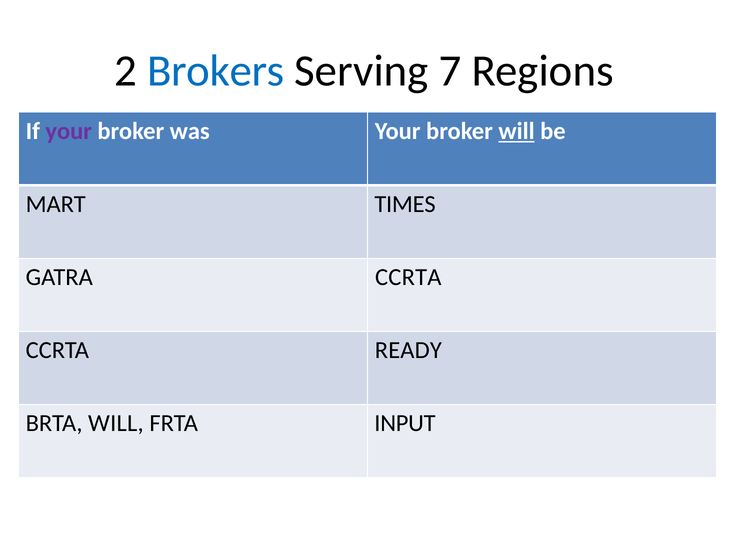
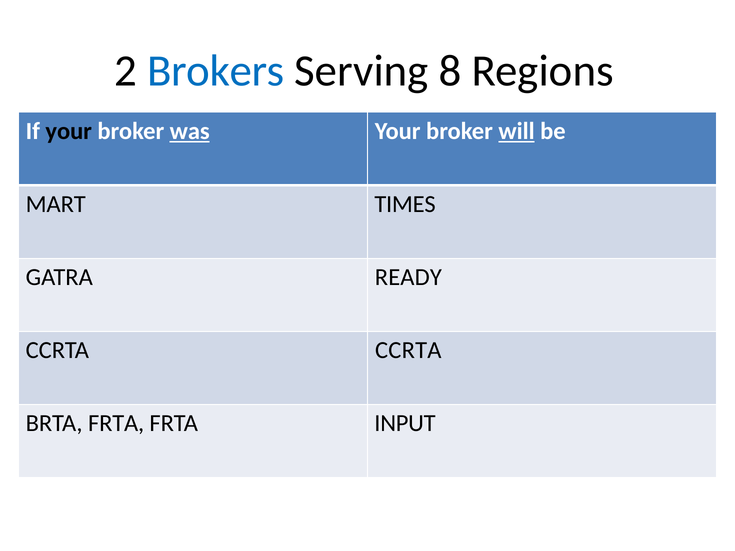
7: 7 -> 8 (450, 71)
your colour: purple -> black (69, 131)
was underline: none -> present (190, 131)
GATRA CCRTA: CCRTA -> READY (408, 277)
CCRTA READY: READY -> CCRTA (408, 350)
BRTA WILL: WILL -> FRTA (116, 423)
